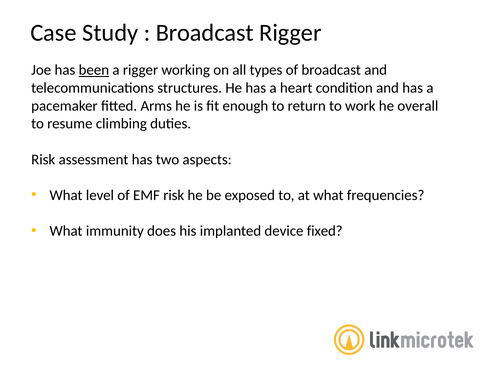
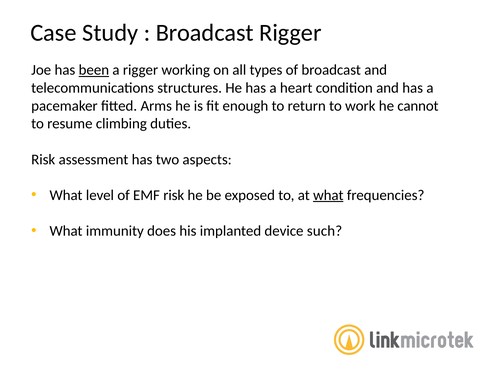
overall: overall -> cannot (418, 106)
what underline: none -> present (328, 195)
fixed: fixed -> such (325, 231)
